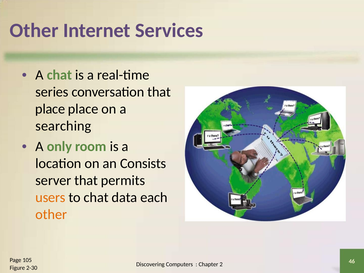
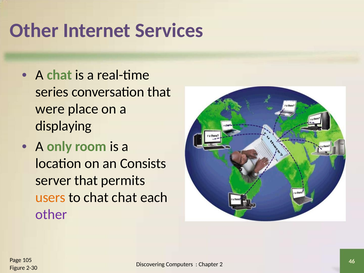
place: place -> were (50, 109)
searching: searching -> displaying (64, 126)
chat data: data -> chat (124, 197)
other colour: orange -> purple (51, 214)
